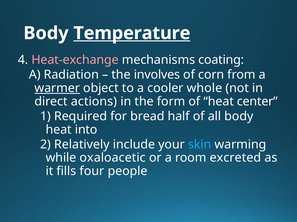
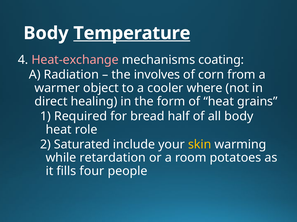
warmer underline: present -> none (57, 88)
whole: whole -> where (205, 88)
actions: actions -> healing (94, 102)
center: center -> grains (257, 102)
into: into -> role (86, 130)
Relatively: Relatively -> Saturated (82, 145)
skin colour: light blue -> yellow (200, 145)
oxaloacetic: oxaloacetic -> retardation (113, 158)
excreted: excreted -> potatoes (235, 158)
